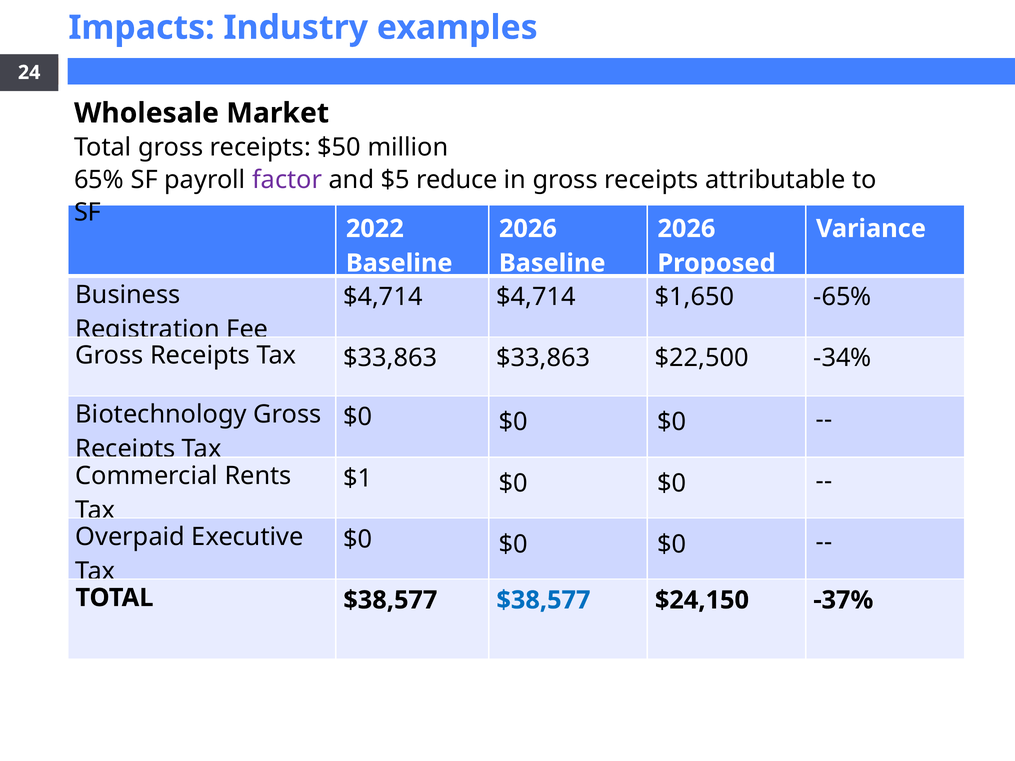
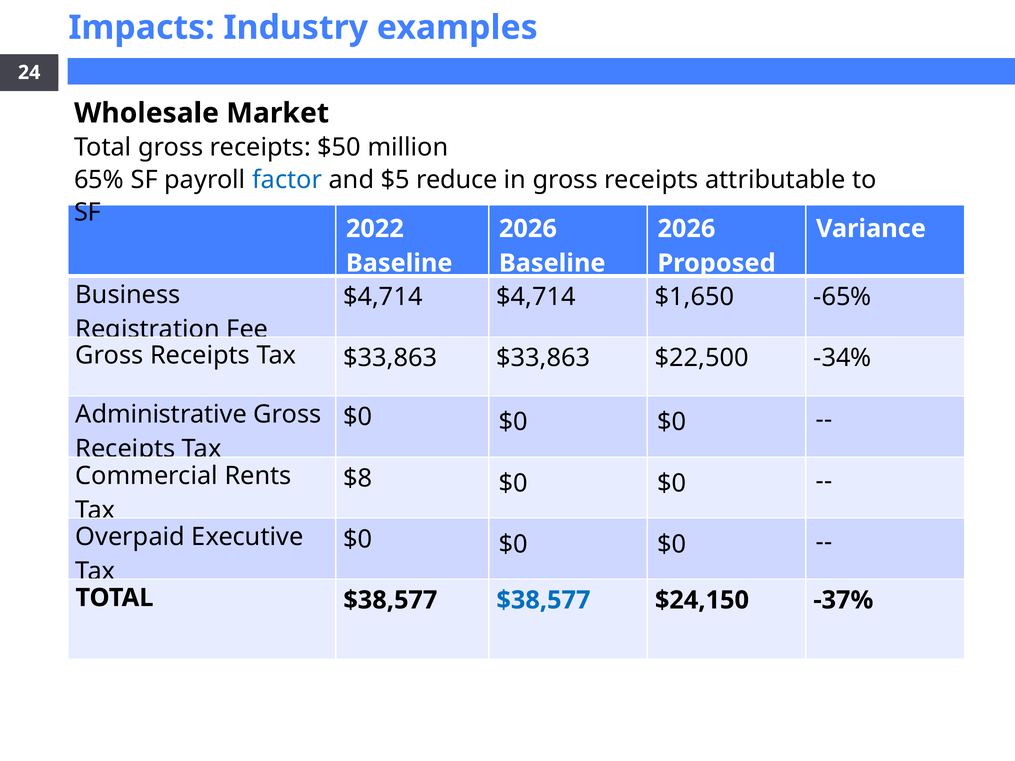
factor colour: purple -> blue (287, 180)
Biotechnology: Biotechnology -> Administrative (161, 415)
$1: $1 -> $8 (358, 478)
